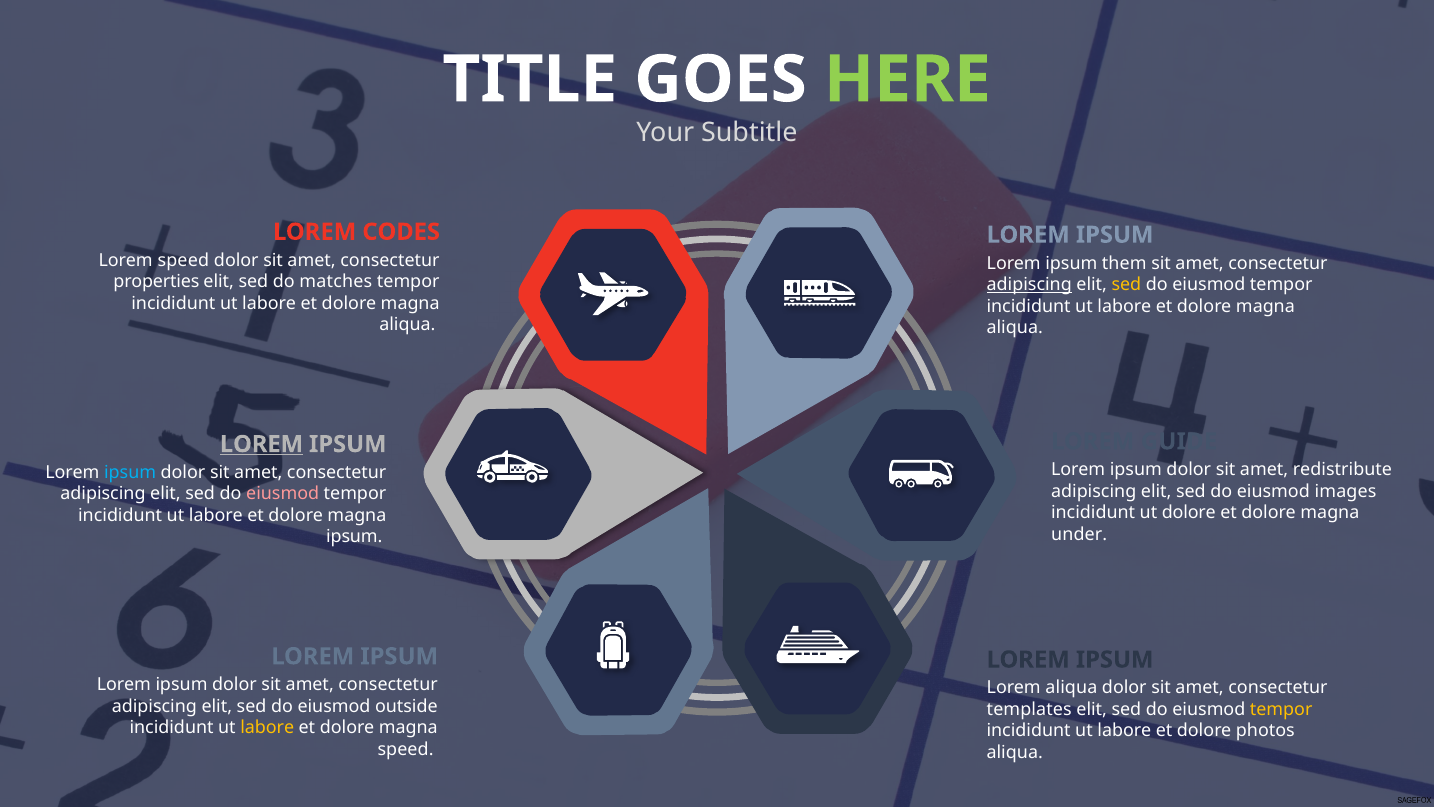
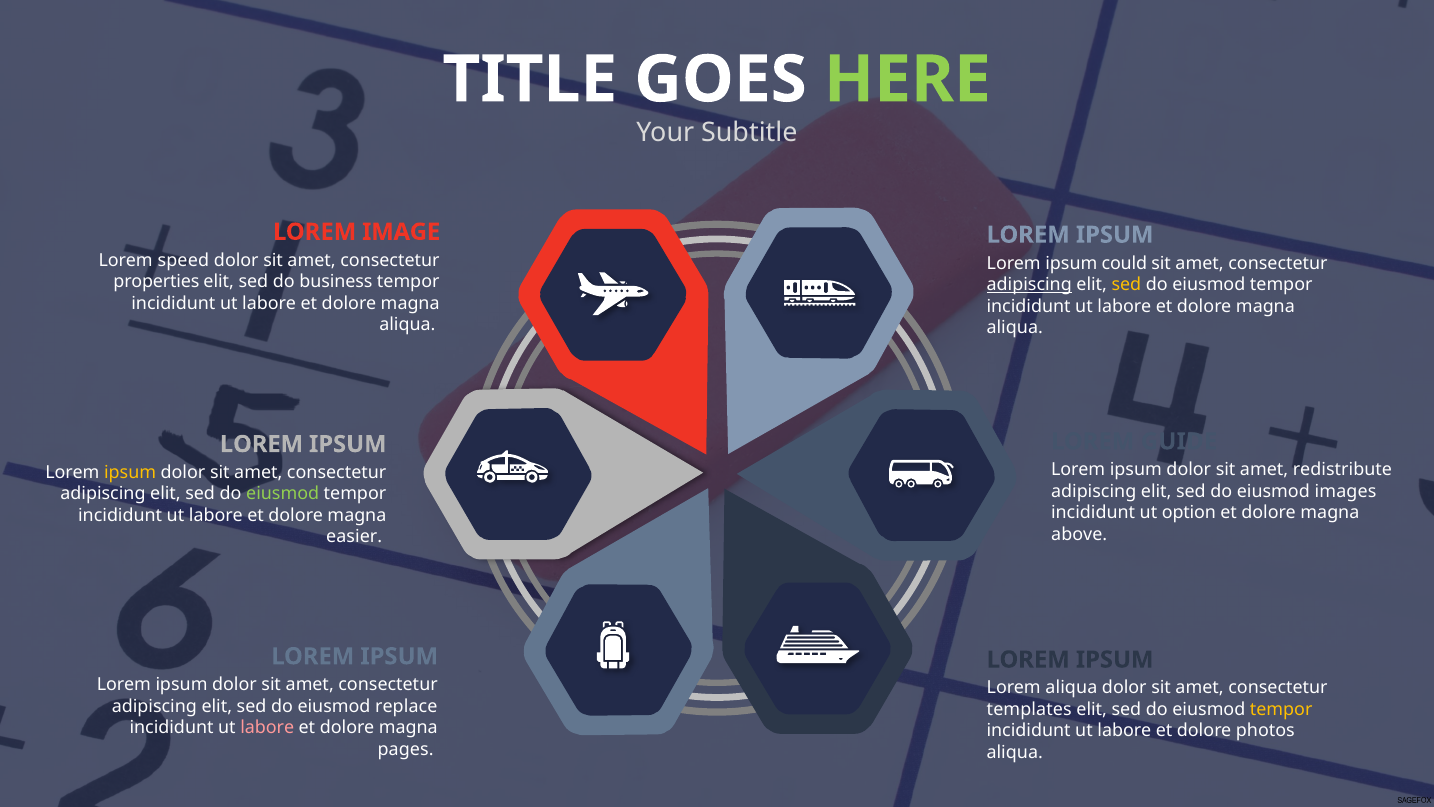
CODES: CODES -> IMAGE (401, 232)
them: them -> could (1124, 263)
matches: matches -> business (336, 282)
LOREM underline: present -> none (261, 444)
ipsum colour: light blue -> yellow (130, 472)
eiusmod colour: pink -> light green (283, 494)
ut dolore: dolore -> option (1189, 513)
under: under -> above (1079, 534)
ipsum: ipsum -> easier (354, 537)
outside: outside -> replace (406, 706)
labore colour: yellow -> pink (267, 727)
speed: speed -> pages (406, 749)
